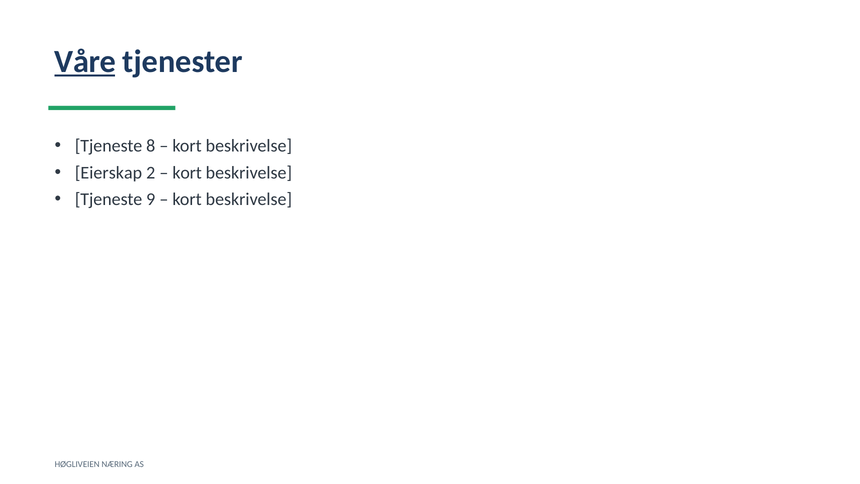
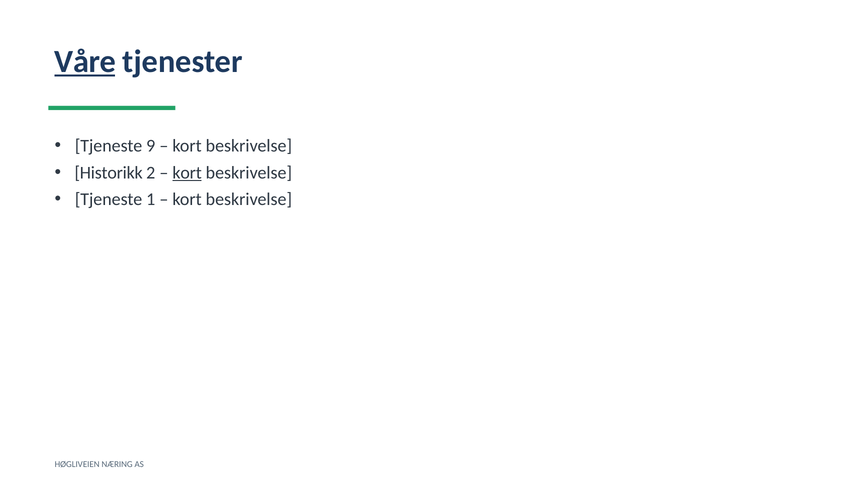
8: 8 -> 9 (151, 146)
Eierskap: Eierskap -> Historikk (109, 173)
kort underline: none -> present (187, 173)
9: 9 -> 1 (151, 199)
